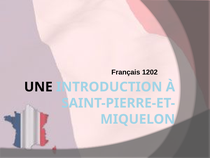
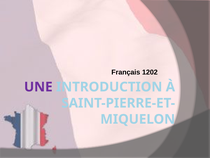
UNE colour: black -> purple (38, 87)
